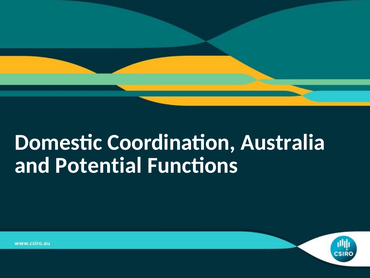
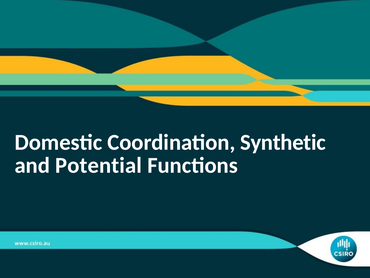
Australia: Australia -> Synthetic (283, 142)
